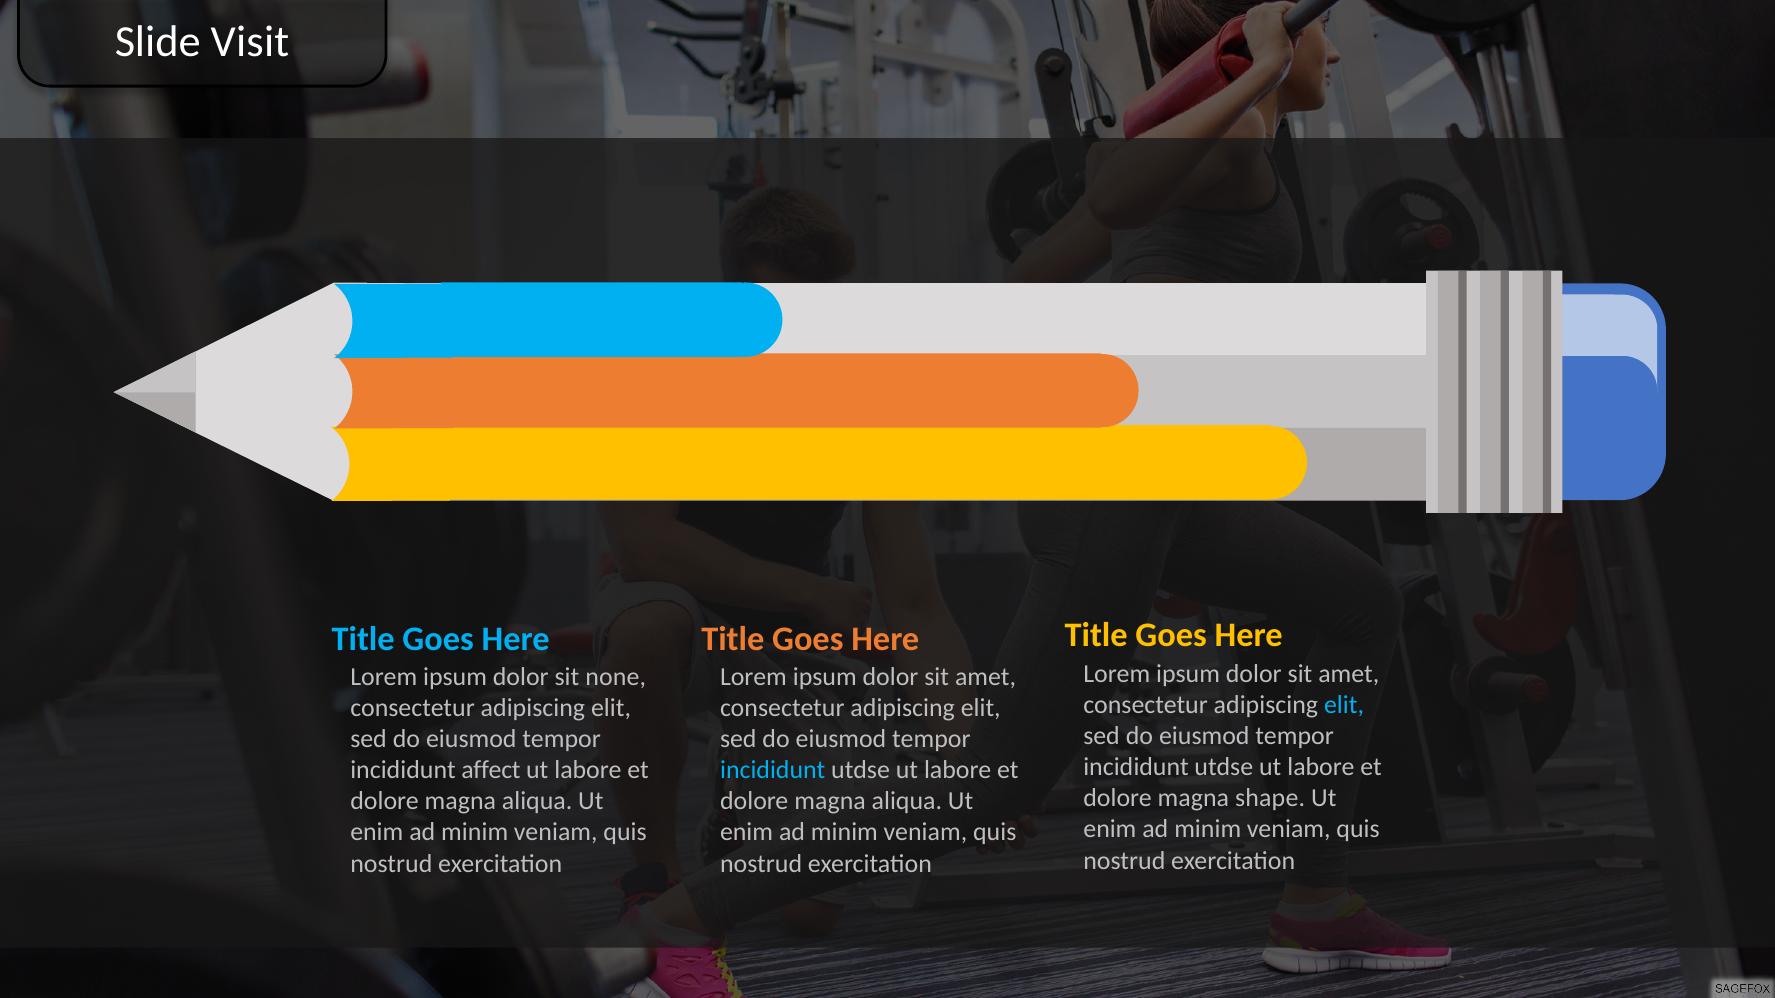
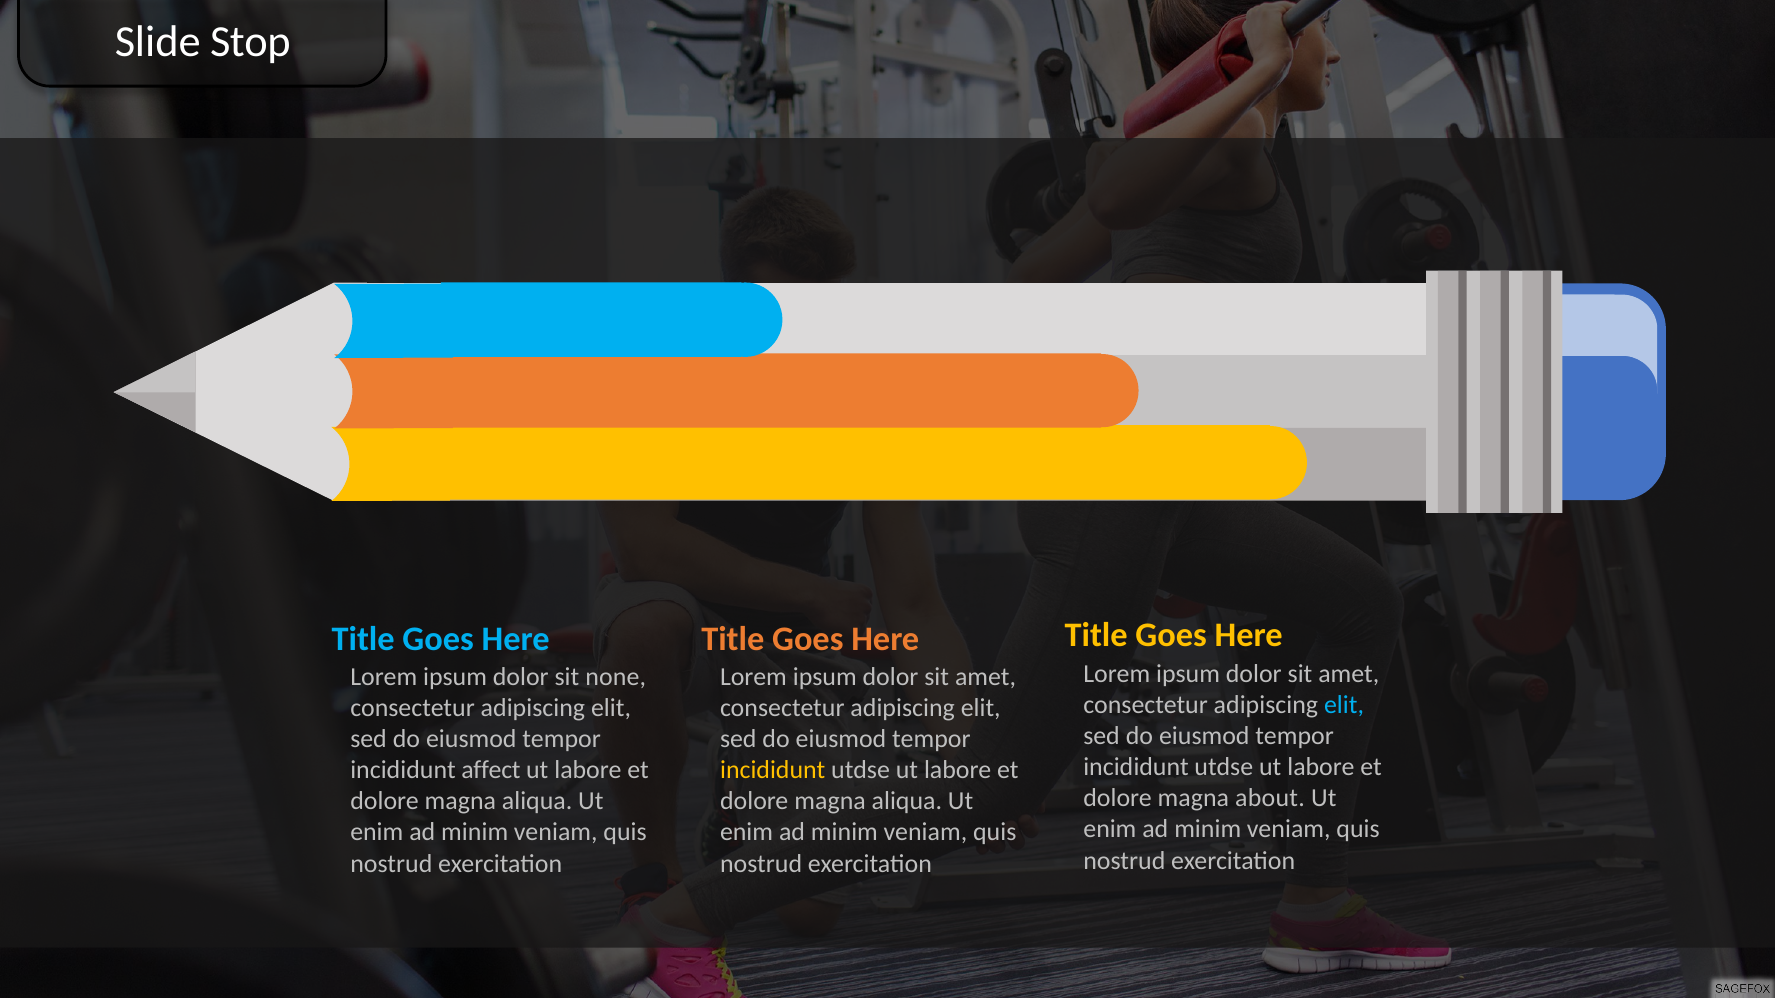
Visit: Visit -> Stop (250, 42)
incididunt colour: light blue -> yellow (773, 771)
shape: shape -> about (1270, 799)
